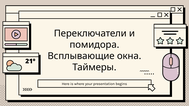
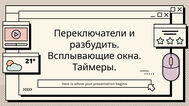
помидора: помидора -> разбудить (95, 45)
